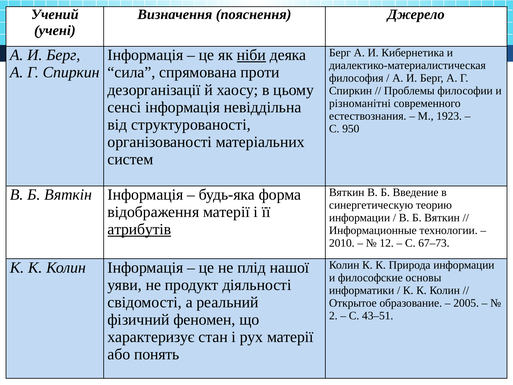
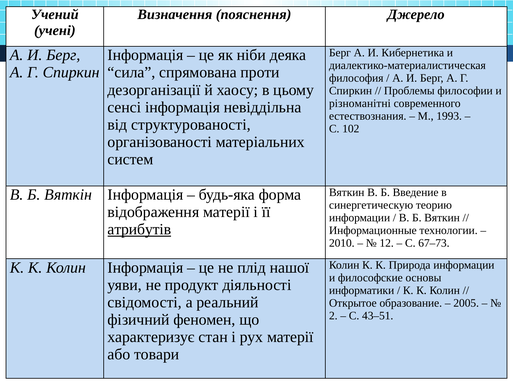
ніби underline: present -> none (251, 55)
1923: 1923 -> 1993 (449, 116)
950: 950 -> 102 (351, 129)
понять: понять -> товари (157, 354)
